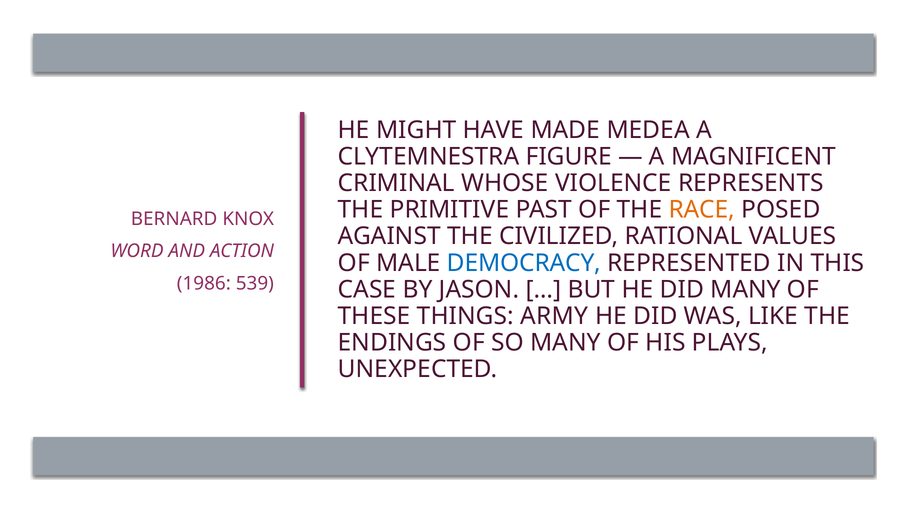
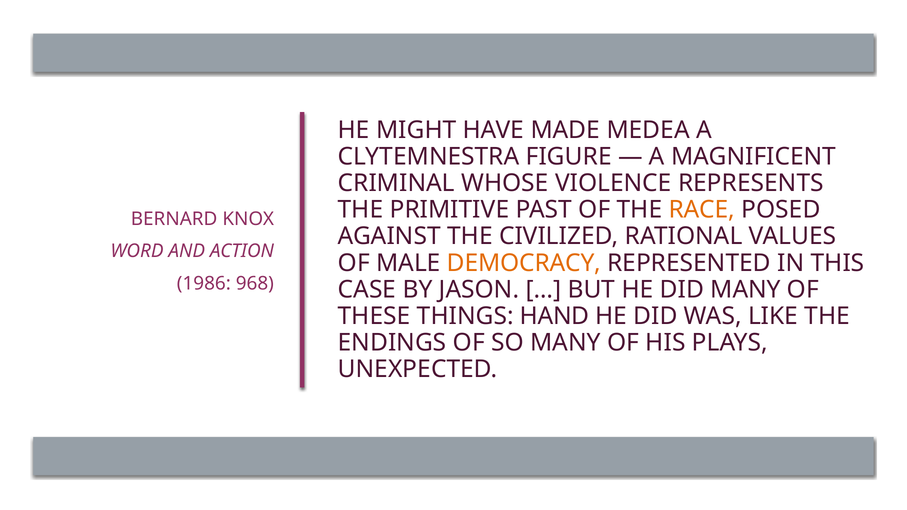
DEMOCRACY colour: blue -> orange (524, 263)
539: 539 -> 968 (255, 283)
ARMY: ARMY -> HAND (555, 316)
